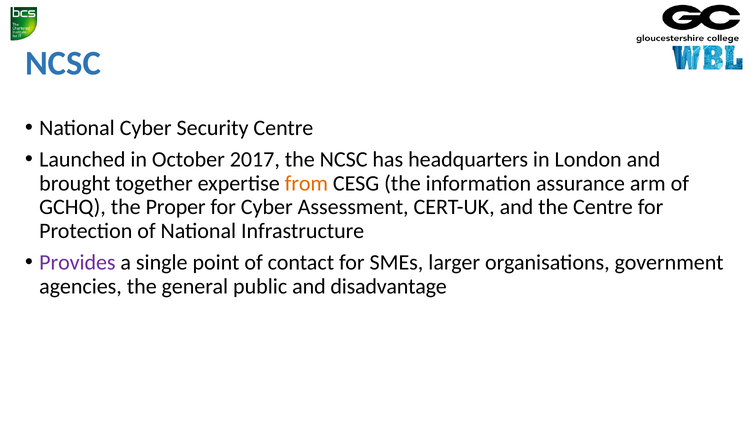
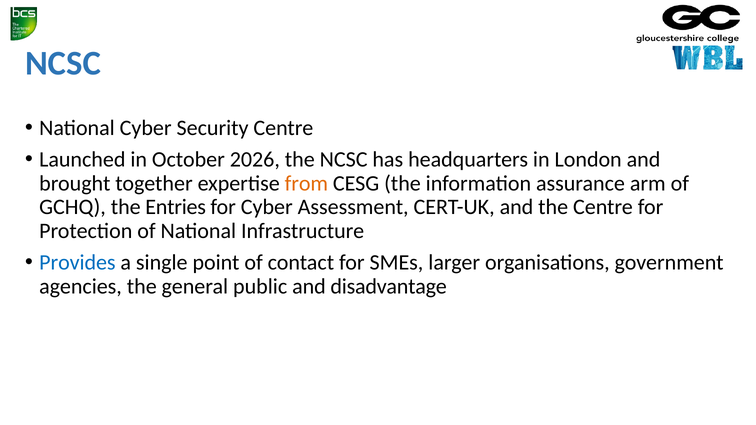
2017: 2017 -> 2026 (255, 160)
Proper: Proper -> Entries (176, 207)
Provides colour: purple -> blue (77, 263)
